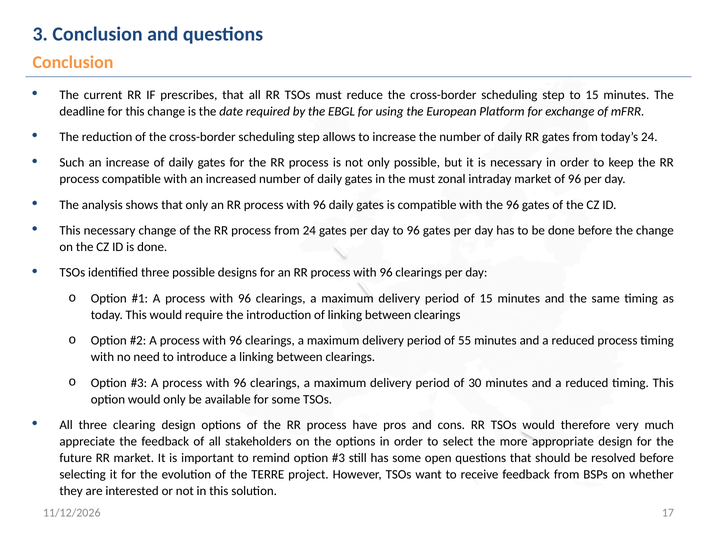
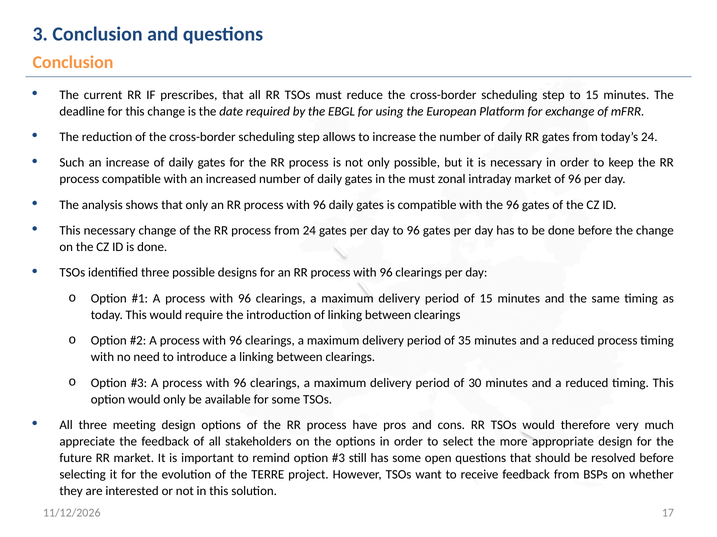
55: 55 -> 35 (465, 341)
clearing: clearing -> meeting (134, 426)
